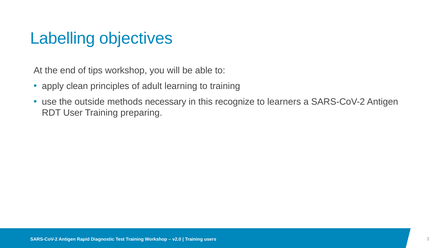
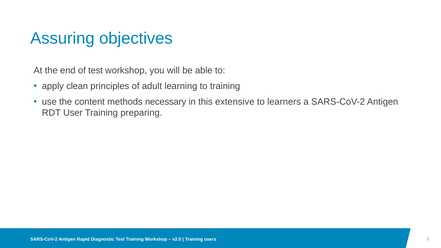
Labelling: Labelling -> Assuring (62, 38)
of tips: tips -> test (95, 71)
outside: outside -> content (90, 102)
recognize: recognize -> extensive (235, 102)
